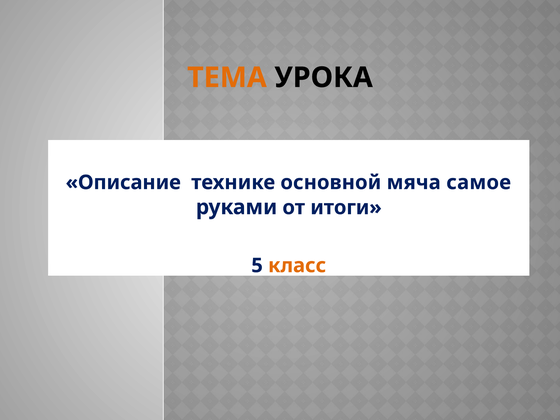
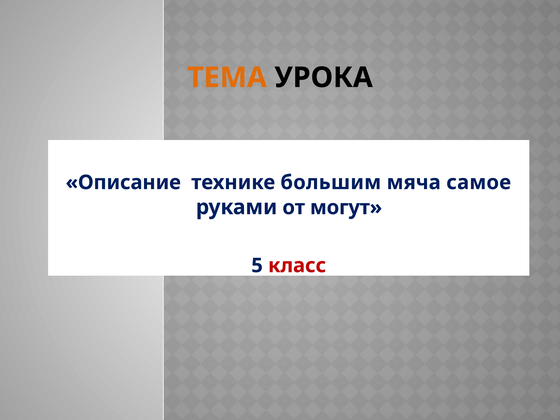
основной: основной -> большим (331, 182)
итоги: итоги -> могут (346, 208)
класс colour: orange -> red (297, 266)
